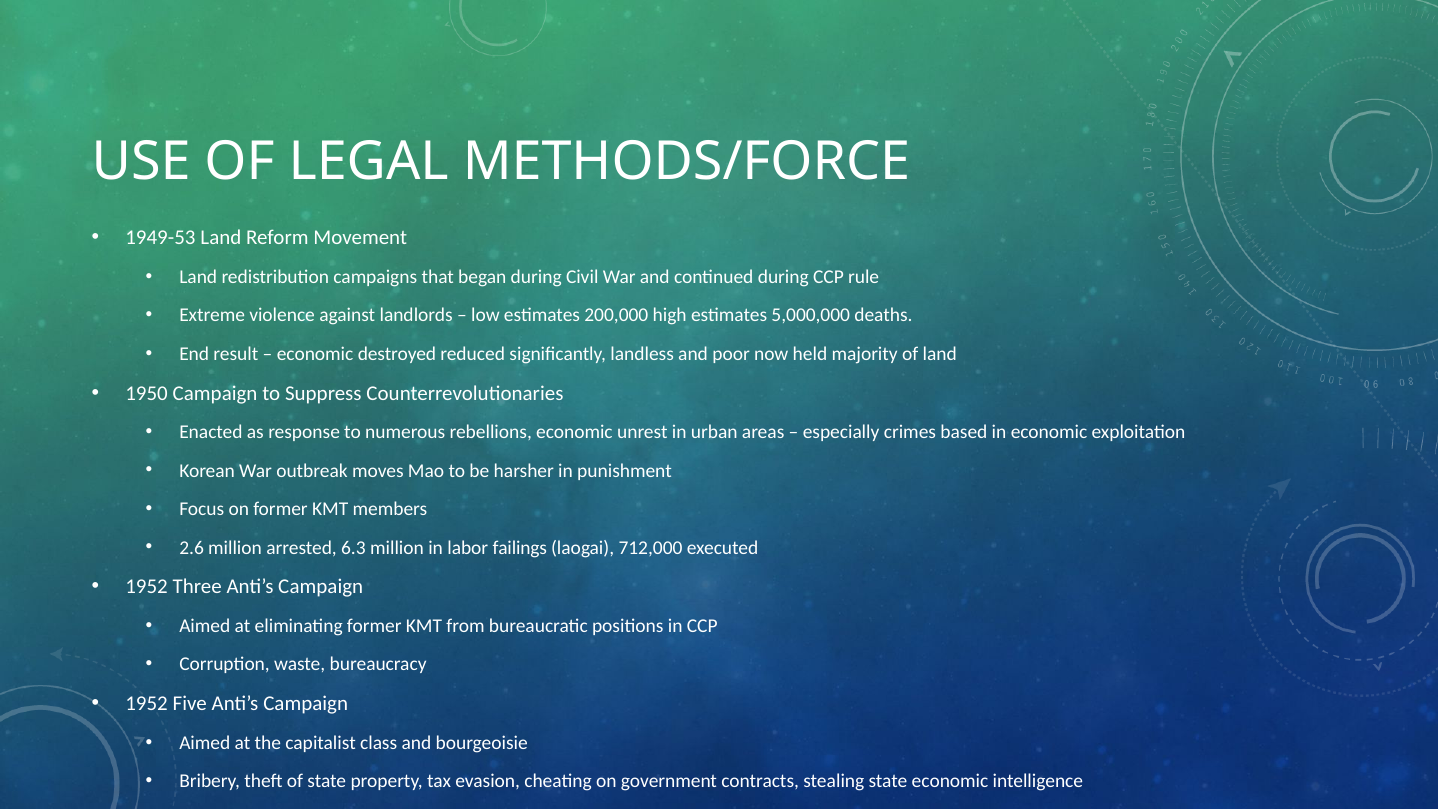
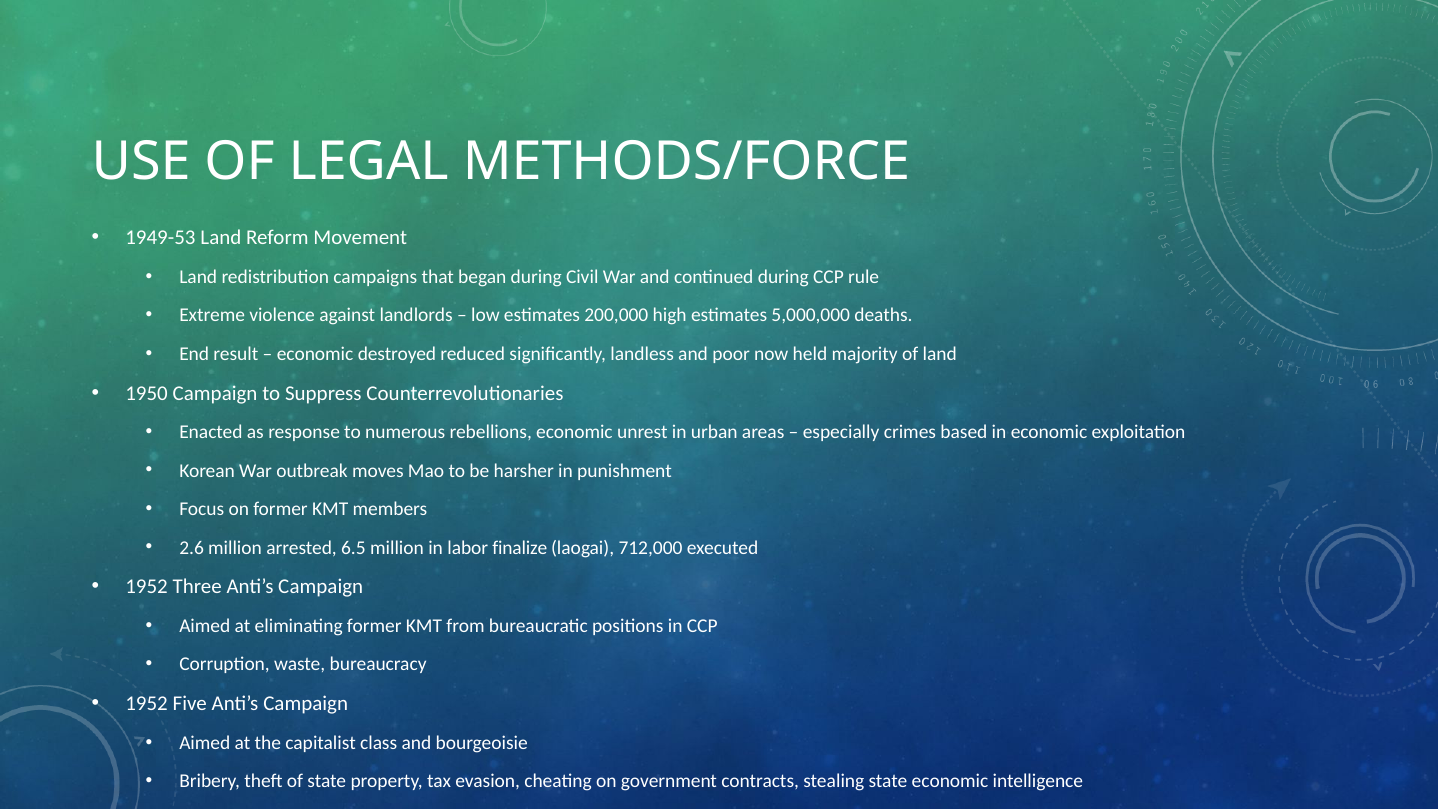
6.3: 6.3 -> 6.5 (353, 548)
failings: failings -> finalize (520, 548)
